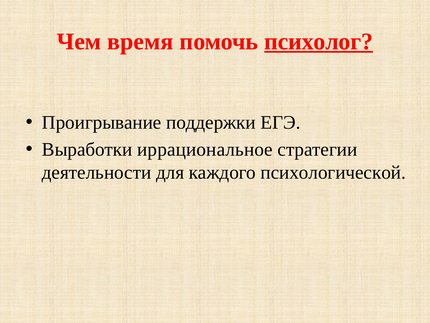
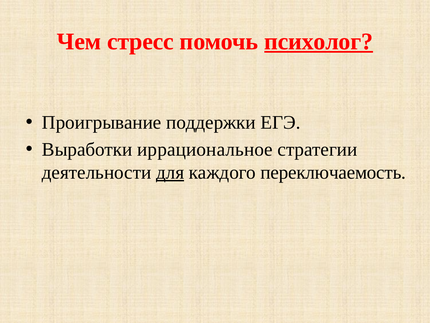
время: время -> стресс (141, 41)
для underline: none -> present (170, 172)
психологической: психологической -> переключаемость (333, 172)
